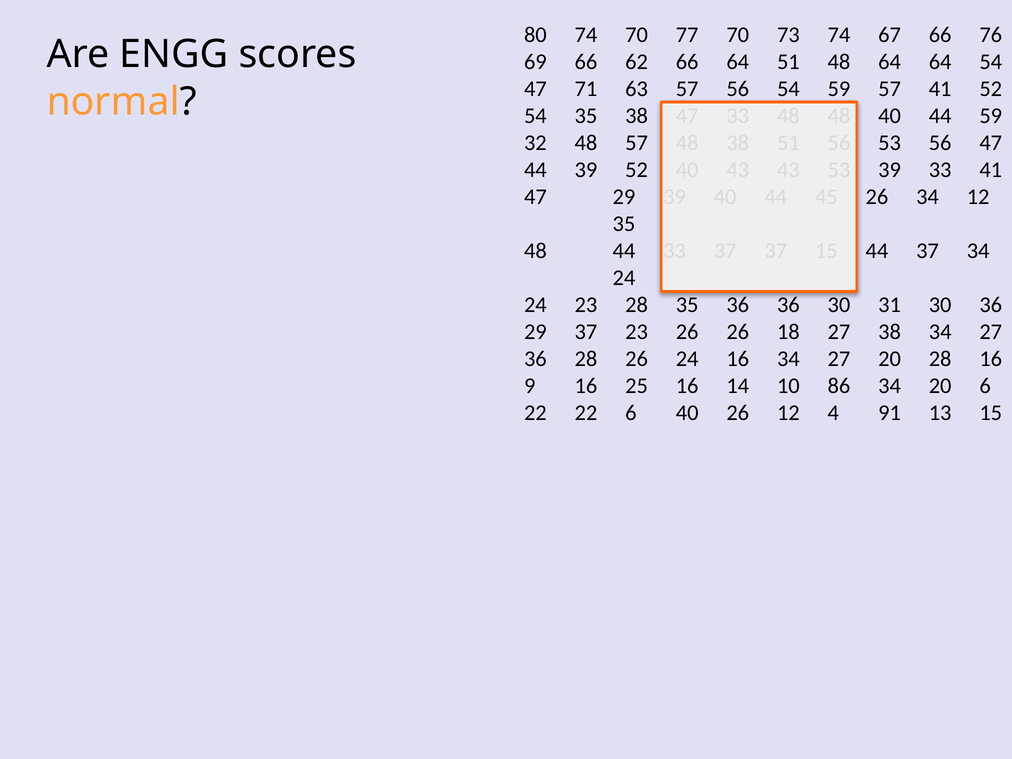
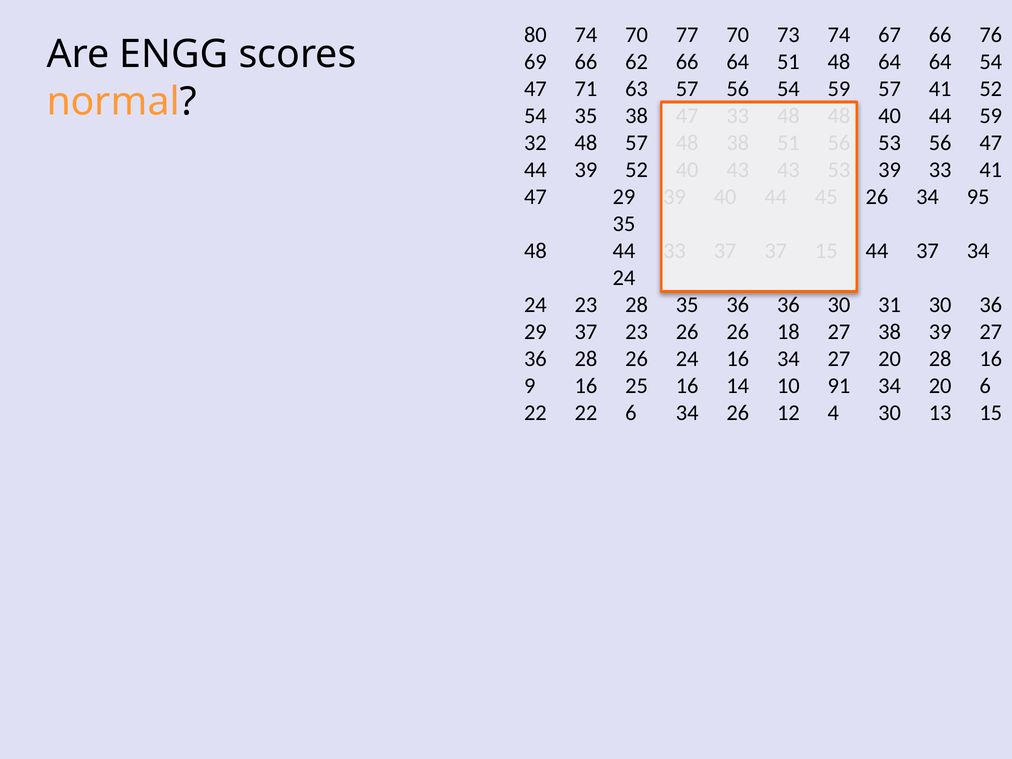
34 12: 12 -> 95 (978, 197)
38 34: 34 -> 39 (940, 332)
86: 86 -> 91 (839, 386)
6 40: 40 -> 34 (687, 413)
4 91: 91 -> 30 (890, 413)
